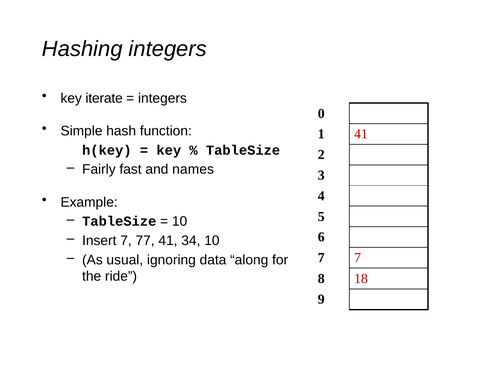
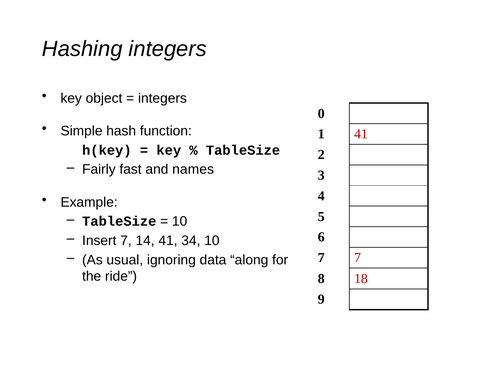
iterate: iterate -> object (104, 98)
77: 77 -> 14 (145, 240)
